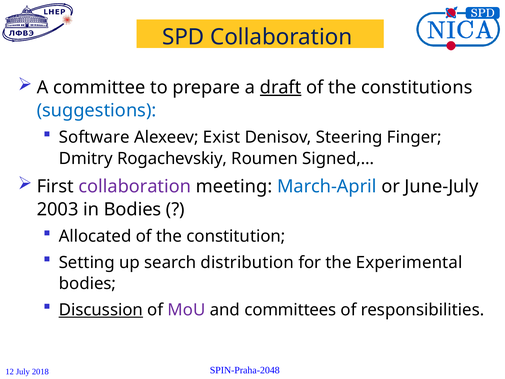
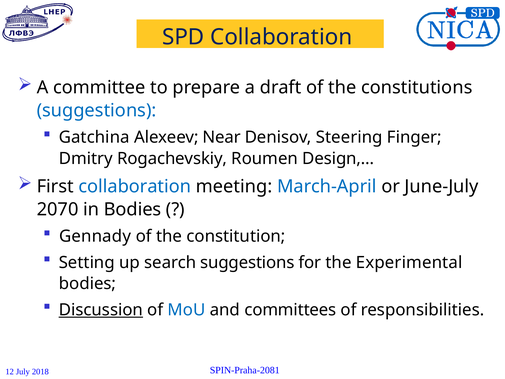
draft underline: present -> none (281, 87)
Software: Software -> Gatchina (94, 137)
Exist: Exist -> Near (222, 137)
Signed,…: Signed,… -> Design,… (338, 158)
collaboration colour: purple -> blue (135, 186)
2003: 2003 -> 2070 (58, 209)
Allocated: Allocated -> Gennady (95, 236)
search distribution: distribution -> suggestions (247, 262)
MoU colour: purple -> blue (187, 310)
SPIN-Praha-2048: SPIN-Praha-2048 -> SPIN-Praha-2081 (245, 370)
